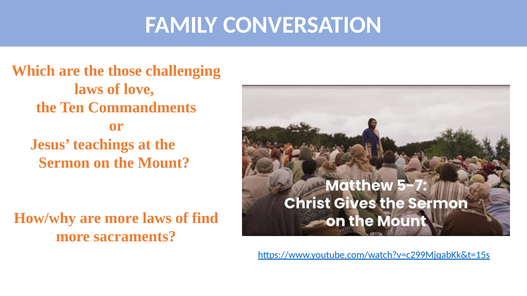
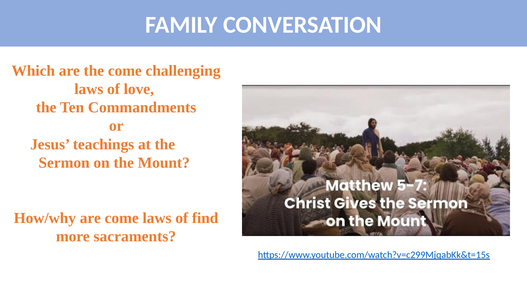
the those: those -> come (125, 71)
are more: more -> come (122, 218)
